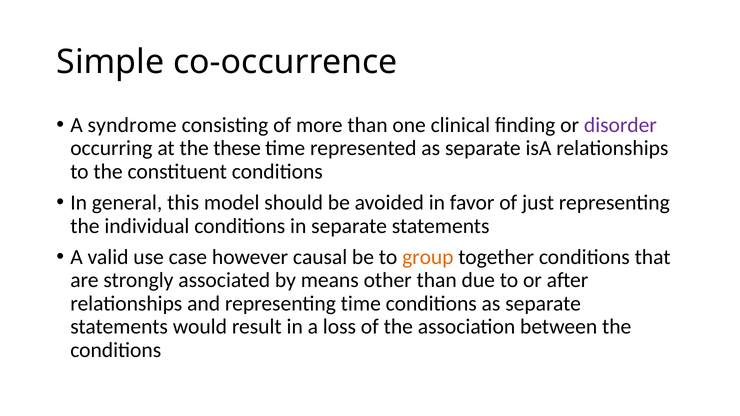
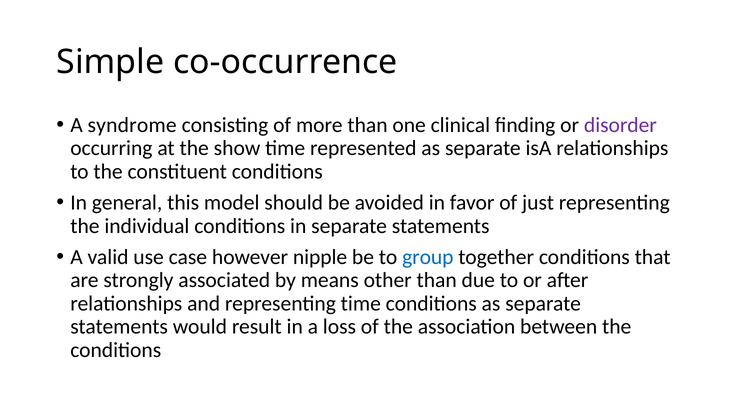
these: these -> show (237, 148)
causal: causal -> nipple (320, 257)
group colour: orange -> blue (428, 257)
